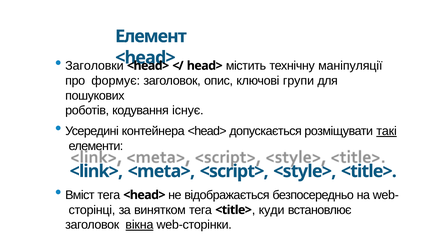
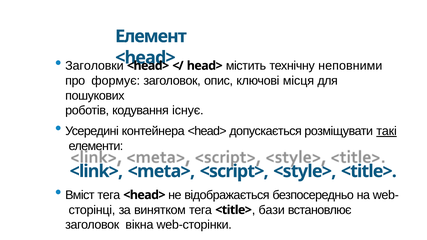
маніпуляції: маніпуляції -> неповними (350, 66)
групи: групи -> місця (298, 81)
куди: куди -> бази (272, 210)
вікна underline: present -> none (139, 225)
